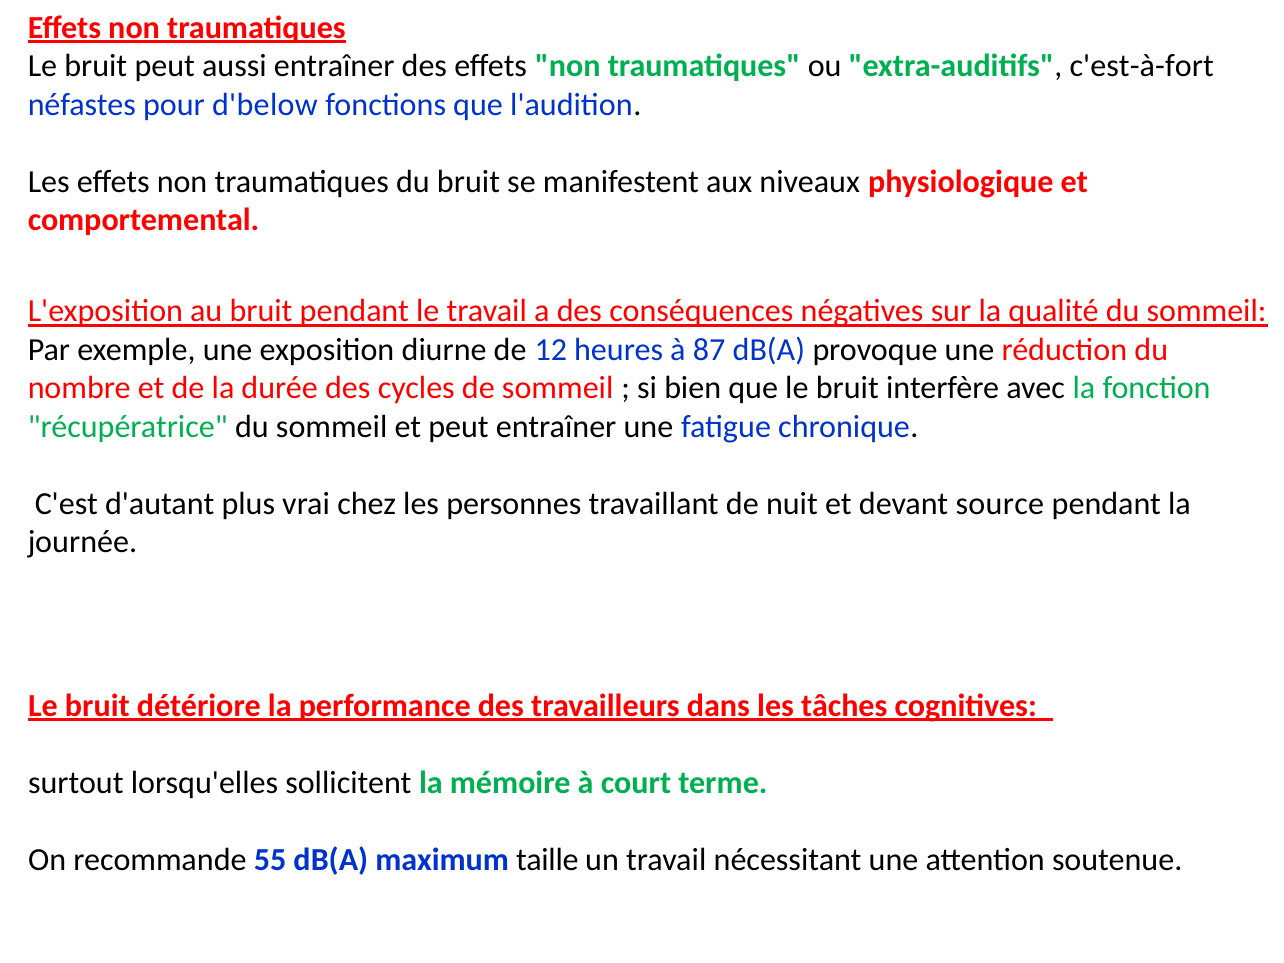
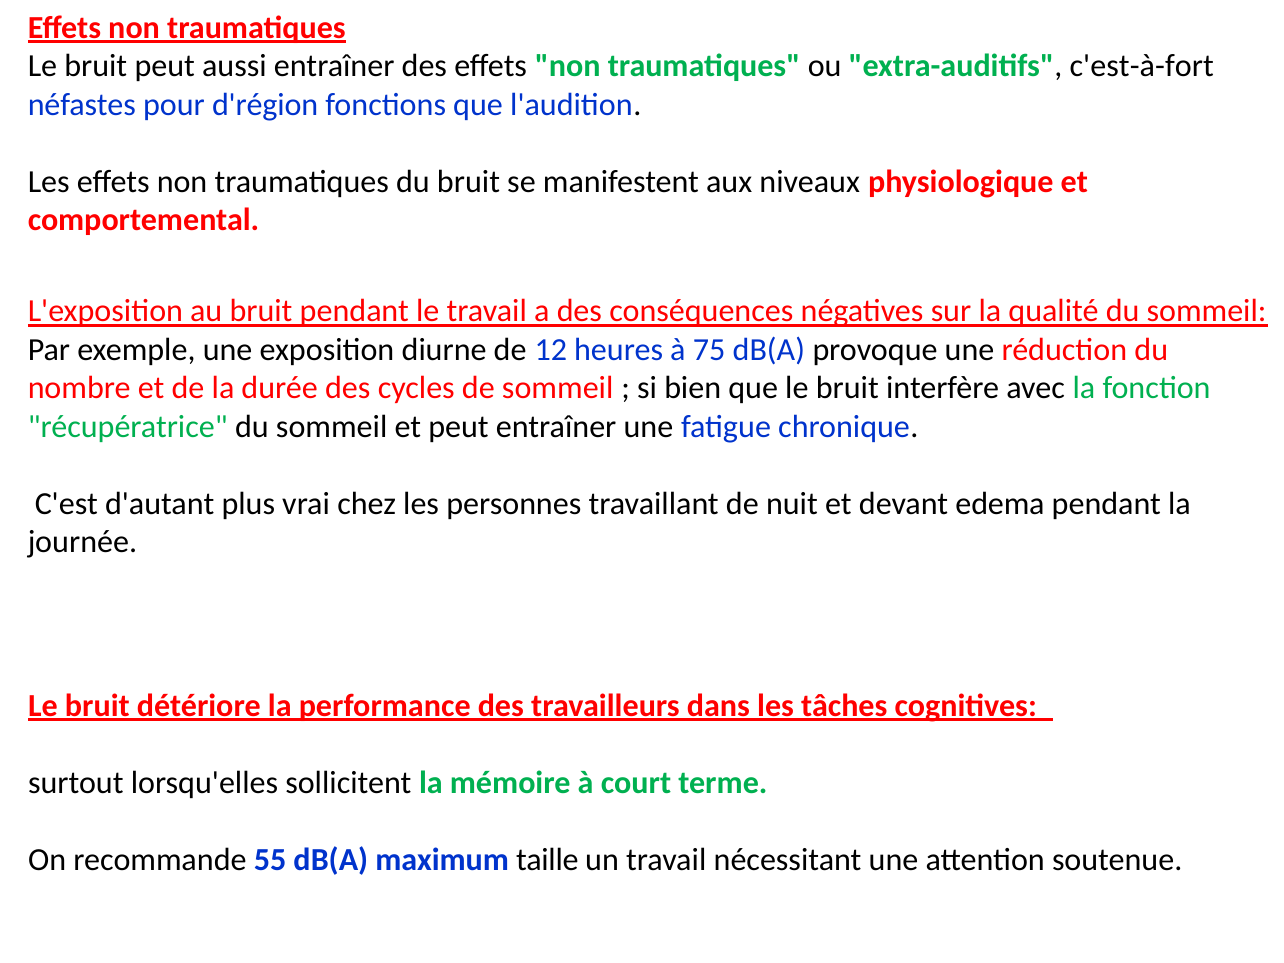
d'below: d'below -> d'région (265, 105)
87: 87 -> 75 (709, 350)
source: source -> edema (1000, 504)
